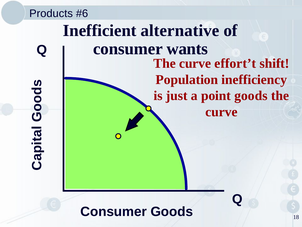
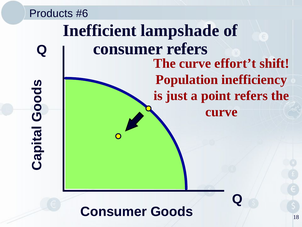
alternative: alternative -> lampshade (180, 31)
consumer wants: wants -> refers (187, 49)
point goods: goods -> refers (251, 96)
